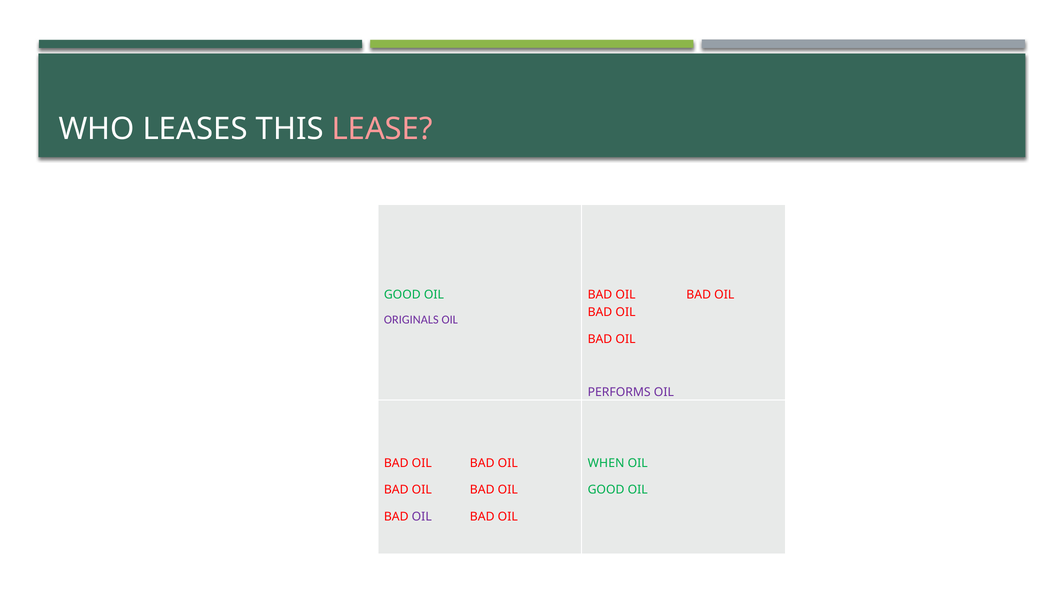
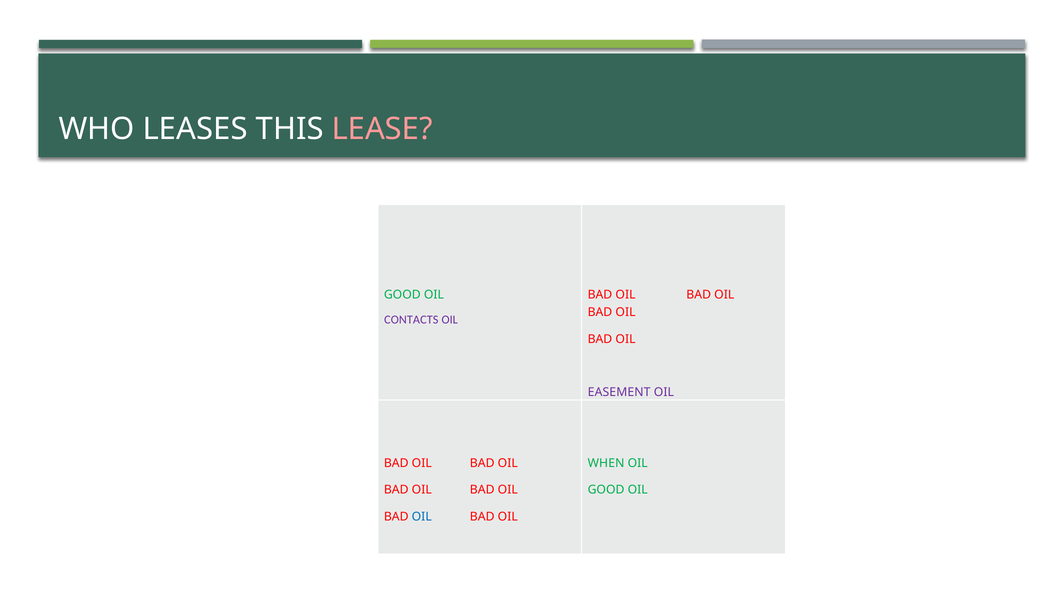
ORIGINALS: ORIGINALS -> CONTACTS (411, 320)
PERFORMS: PERFORMS -> EASEMENT (619, 393)
OIL colour: purple -> blue (422, 517)
